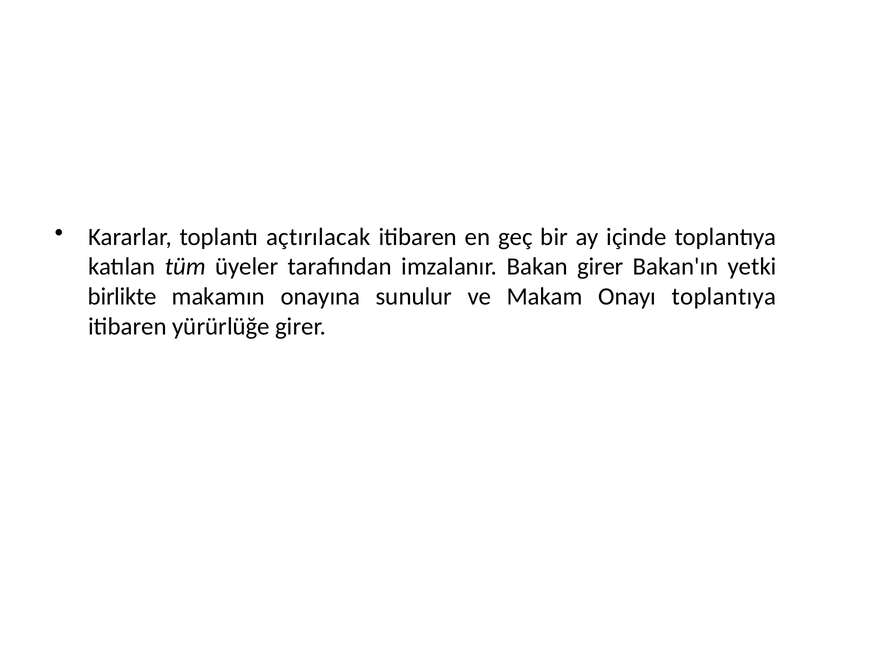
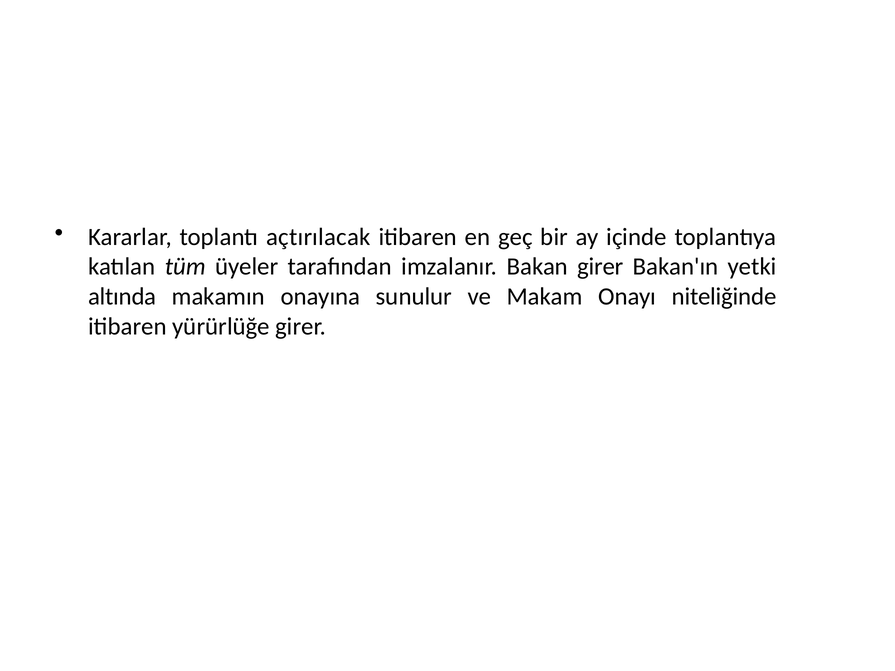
birlikte: birlikte -> altında (122, 297)
Onayı toplantıya: toplantıya -> niteliğinde (724, 297)
